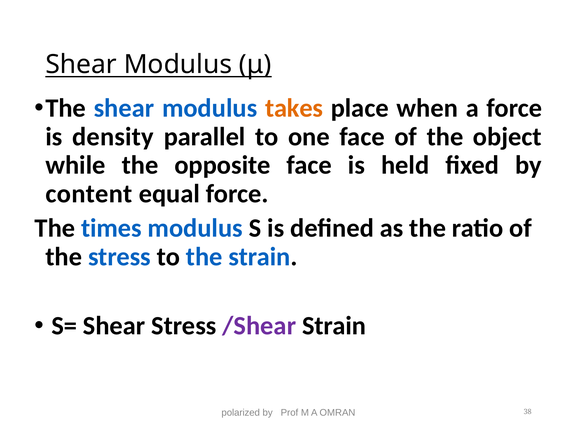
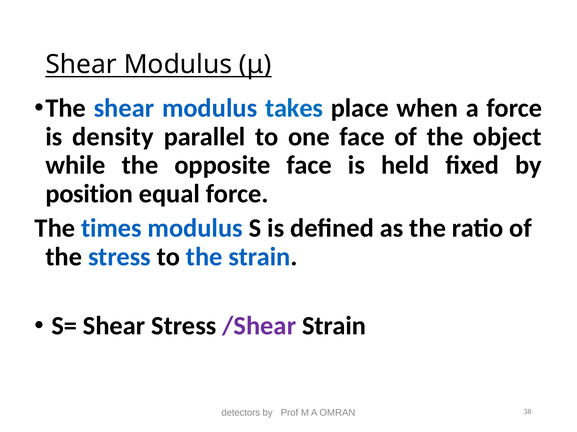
takes colour: orange -> blue (294, 108)
content: content -> position (89, 194)
polarized: polarized -> detectors (241, 413)
